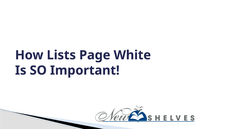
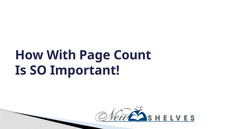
Lists: Lists -> With (61, 55)
White: White -> Count (132, 55)
